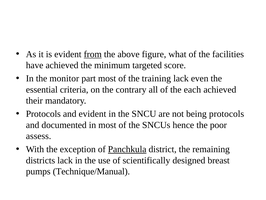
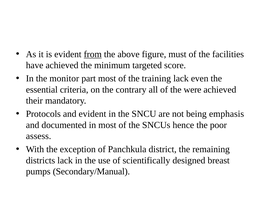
what: what -> must (177, 54)
each: each -> were (193, 89)
being protocols: protocols -> emphasis (227, 114)
Panchkula underline: present -> none (127, 149)
Technique/Manual: Technique/Manual -> Secondary/Manual (91, 171)
